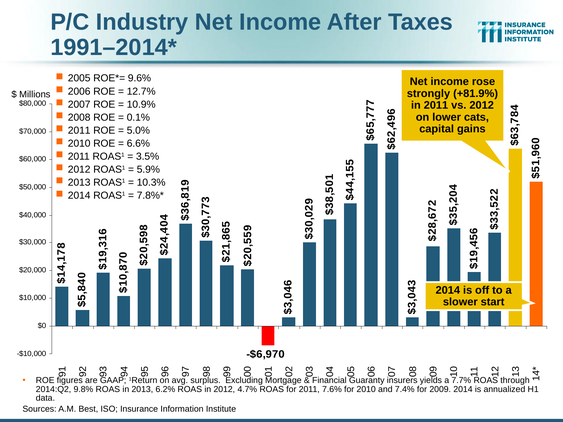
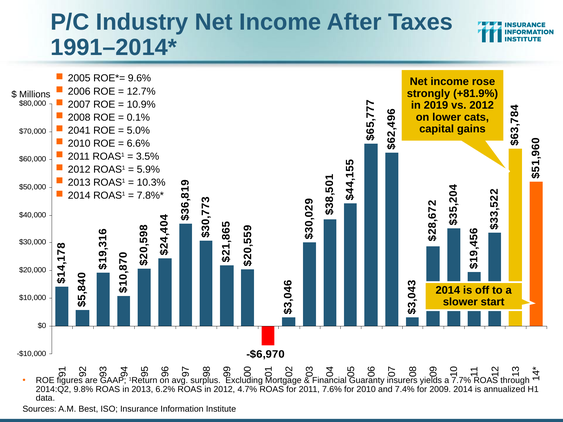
in 2011: 2011 -> 2019 (436, 105)
2011: 2011 -> 2041 (79, 130)
